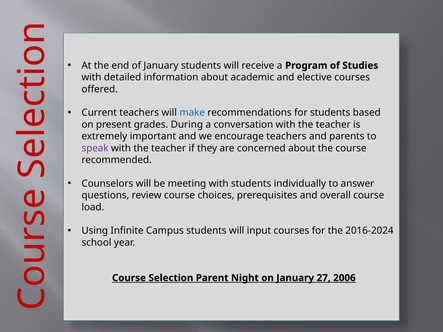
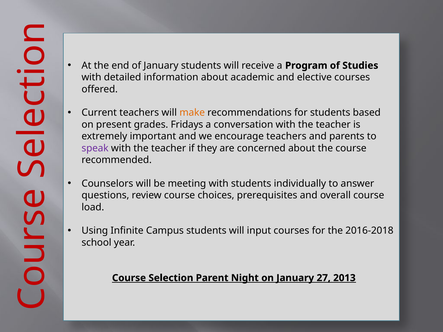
make colour: blue -> orange (192, 113)
During: During -> Fridays (187, 125)
2016-2024: 2016-2024 -> 2016-2018 (369, 231)
2006: 2006 -> 2013 (344, 278)
